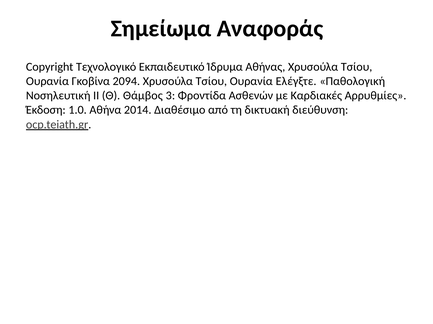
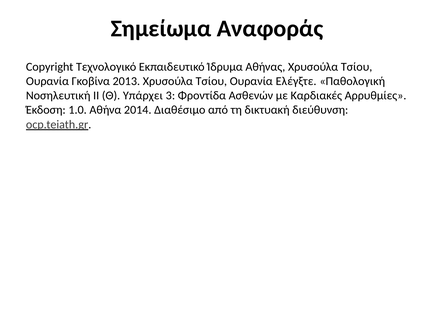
2094: 2094 -> 2013 (126, 81)
Θάμβος: Θάμβος -> Υπάρχει (143, 96)
